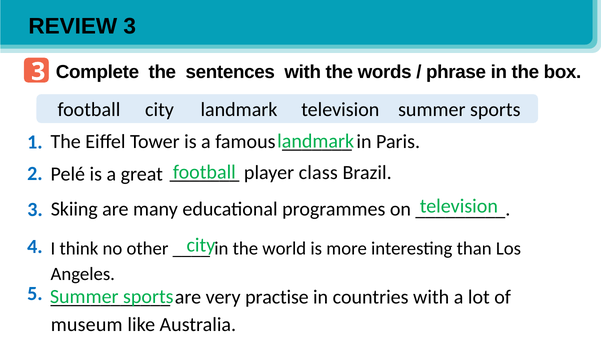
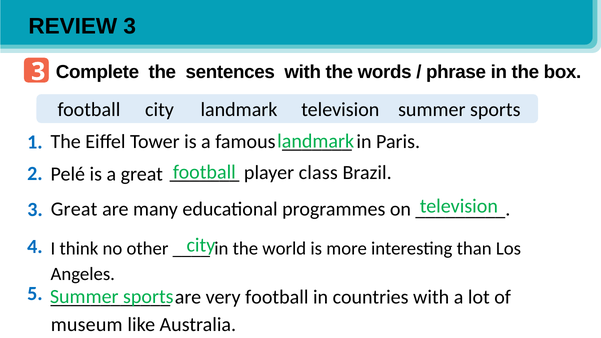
3 Skiing: Skiing -> Great (74, 209)
very practise: practise -> football (277, 297)
